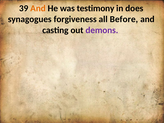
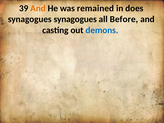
testimony: testimony -> remained (95, 8)
synagogues forgiveness: forgiveness -> synagogues (75, 19)
demons colour: purple -> blue (102, 30)
